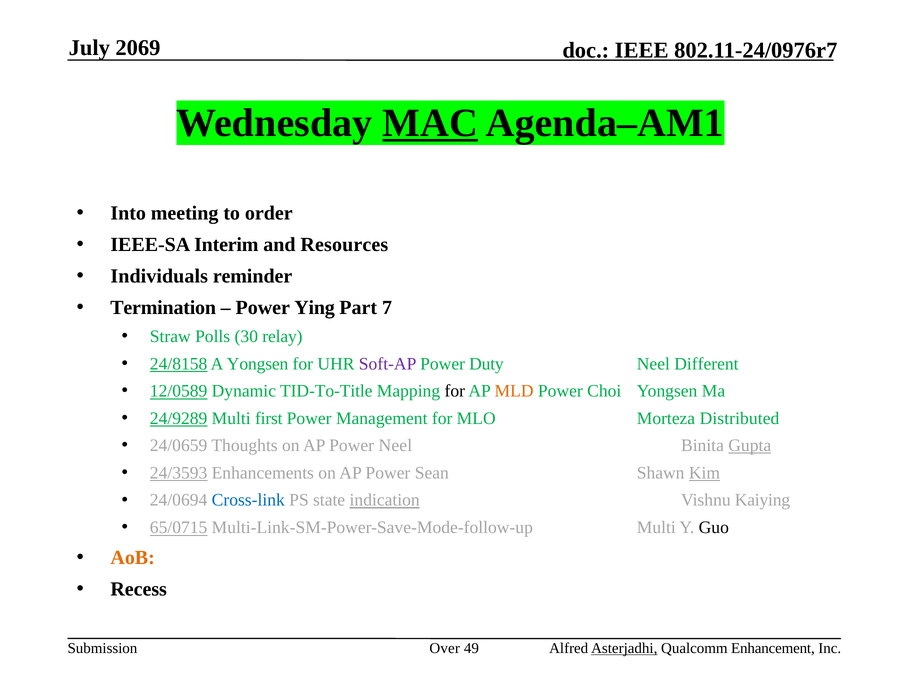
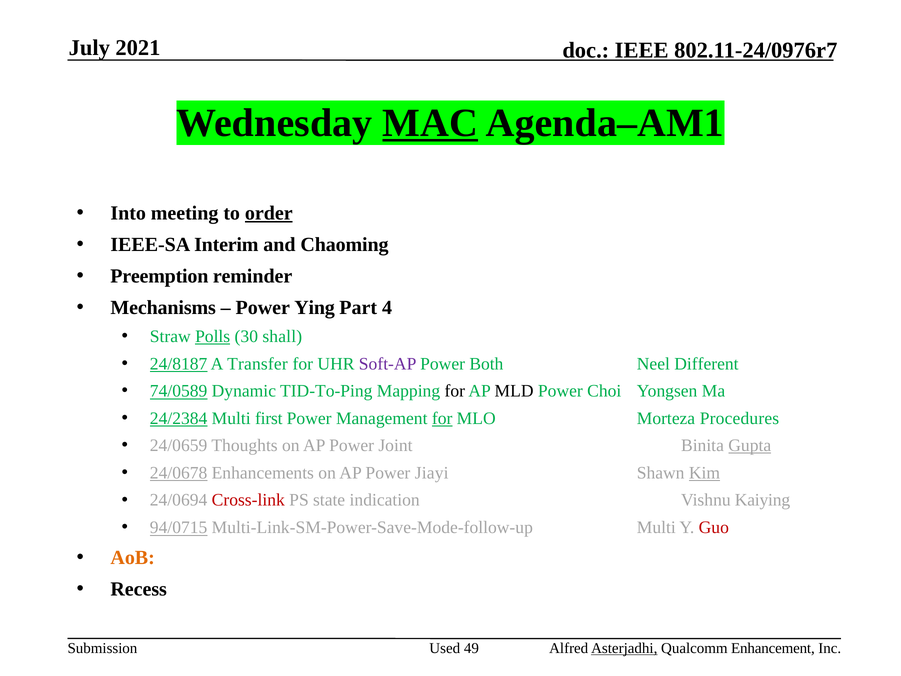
2069: 2069 -> 2021 (138, 48)
order underline: none -> present (269, 213)
Resources: Resources -> Chaoming (344, 245)
Individuals: Individuals -> Preemption (159, 276)
Termination: Termination -> Mechanisms (163, 308)
7: 7 -> 4 (387, 308)
Polls underline: none -> present (213, 336)
relay: relay -> shall (282, 336)
24/8158: 24/8158 -> 24/8187 (179, 364)
A Yongsen: Yongsen -> Transfer (257, 364)
Duty: Duty -> Both (486, 364)
12/0589: 12/0589 -> 74/0589 (179, 391)
TID-To-Title: TID-To-Title -> TID-To-Ping (326, 391)
MLD colour: orange -> black (514, 391)
24/9289: 24/9289 -> 24/2384 (179, 418)
for underline: none -> present (442, 418)
Distributed: Distributed -> Procedures (739, 418)
Power Neel: Neel -> Joint (395, 445)
24/3593: 24/3593 -> 24/0678 (179, 473)
Sean: Sean -> Jiayi (432, 473)
Cross-link colour: blue -> red (248, 500)
indication underline: present -> none (385, 500)
65/0715: 65/0715 -> 94/0715 (179, 527)
Guo colour: black -> red (714, 527)
Over: Over -> Used (445, 648)
